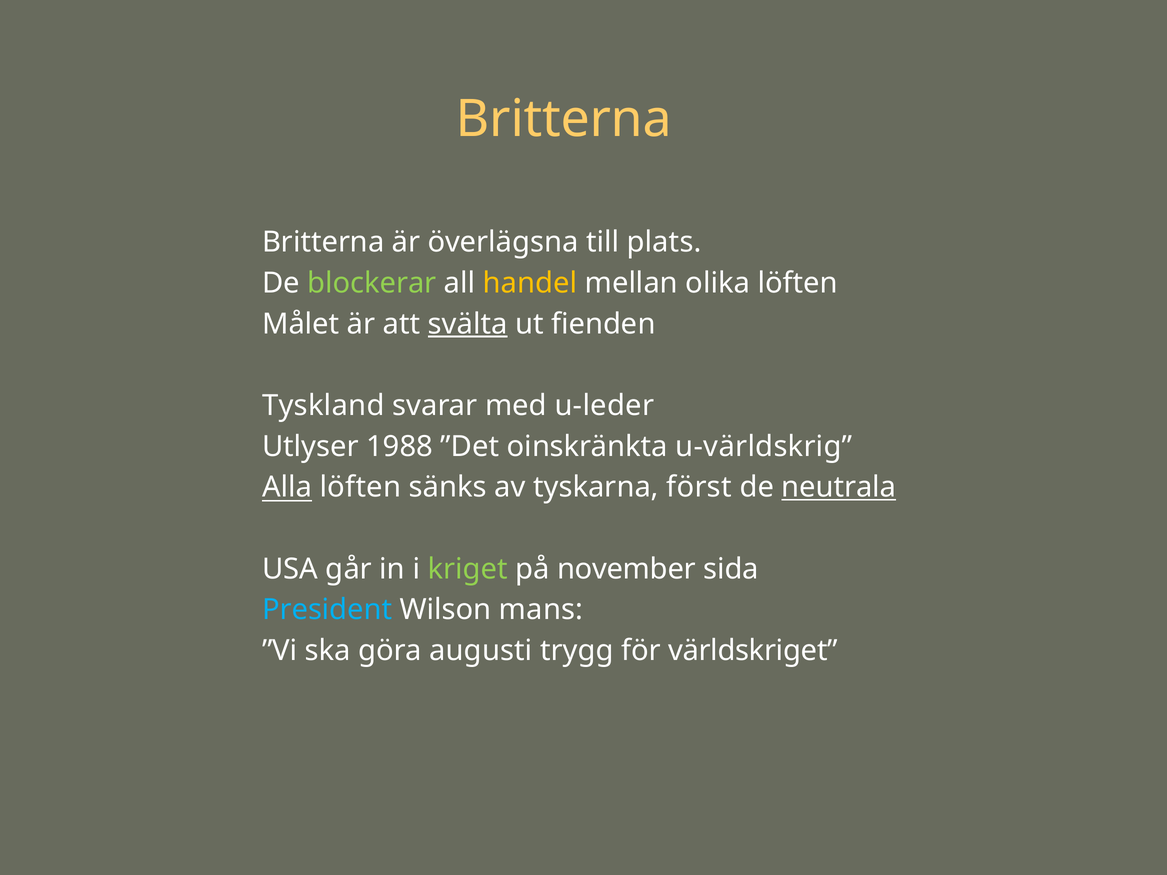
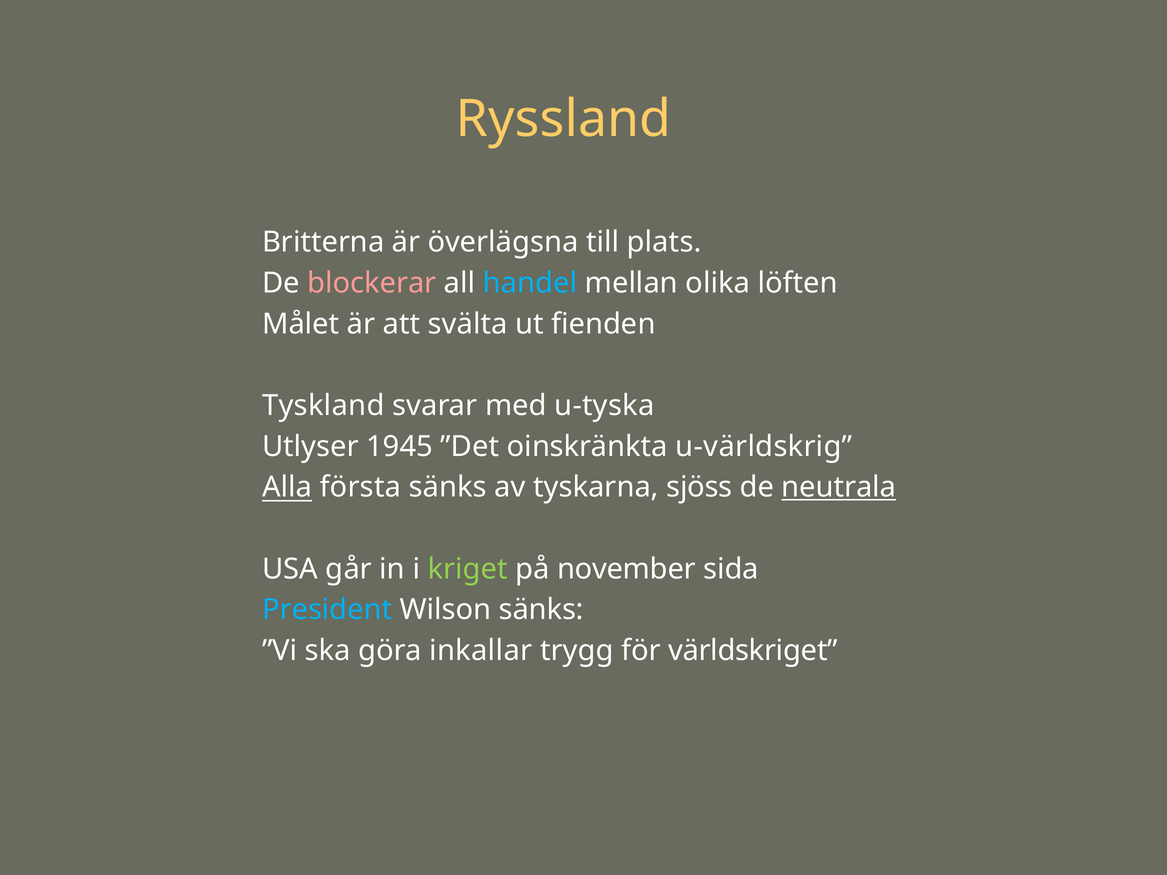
Britterna: Britterna -> Ryssland (564, 119)
blockerar colour: light green -> pink (372, 283)
handel colour: yellow -> light blue (530, 283)
svälta underline: present -> none (468, 324)
u-leder: u-leder -> u-tyska (604, 406)
1988: 1988 -> 1945 (400, 447)
Alla löften: löften -> första (360, 487)
först: först -> sjöss (699, 487)
Wilson mans: mans -> sänks (541, 610)
augusti: augusti -> inkallar (481, 651)
